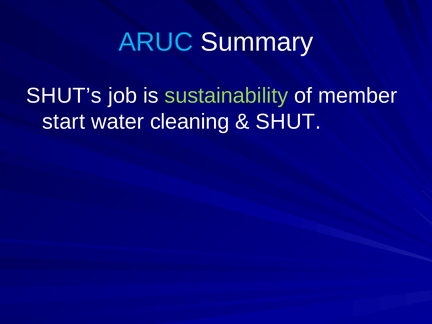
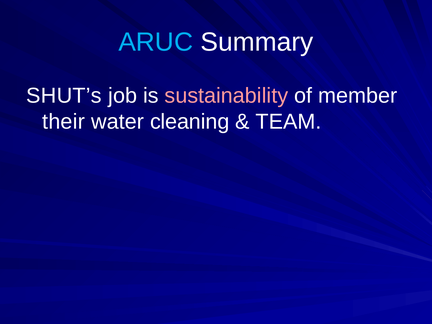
sustainability colour: light green -> pink (226, 96)
start: start -> their (64, 122)
SHUT: SHUT -> TEAM (289, 122)
